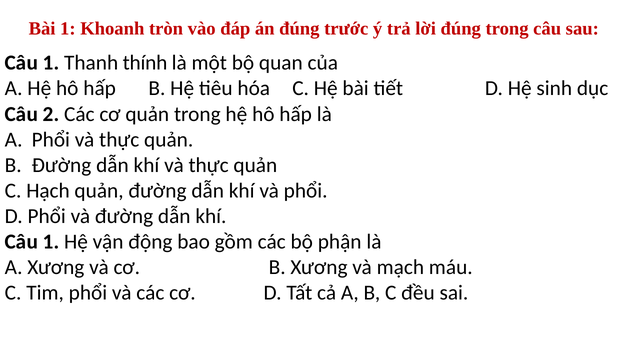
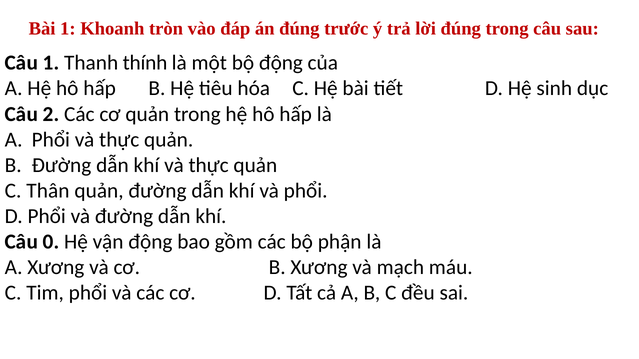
bộ quan: quan -> động (281, 63)
Hạch: Hạch -> Thân (48, 191)
1: 1 -> 0 (51, 242)
